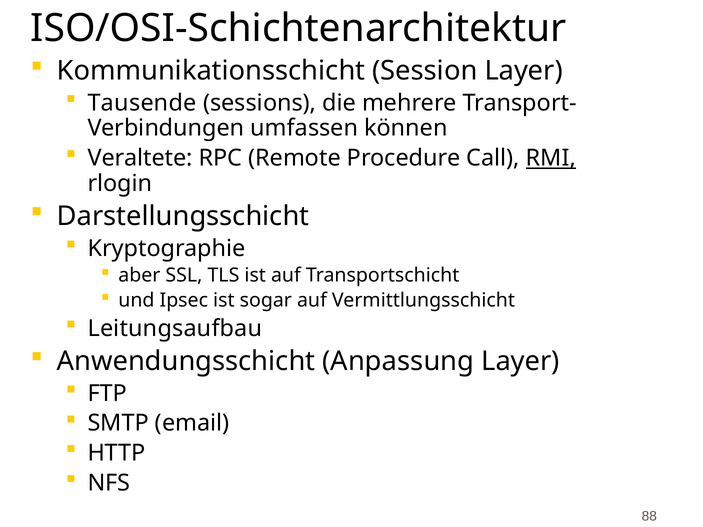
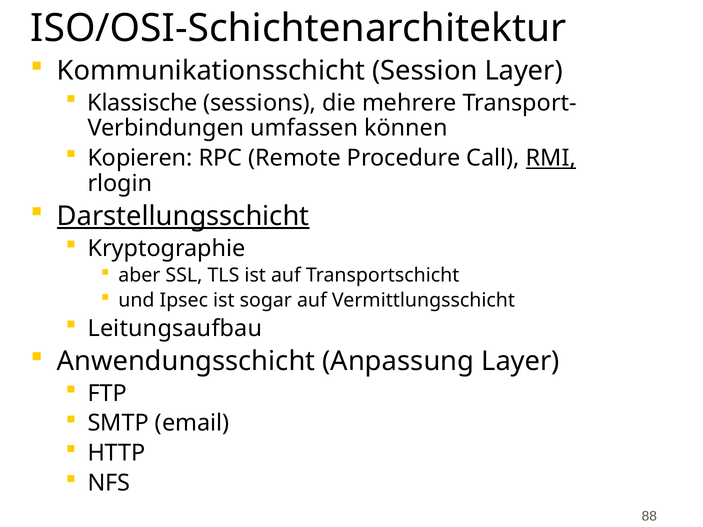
Tausende: Tausende -> Klassische (142, 103)
Veraltete: Veraltete -> Kopieren (140, 158)
Darstellungsschicht underline: none -> present (183, 216)
